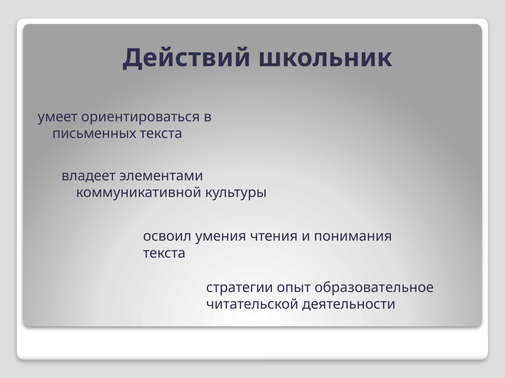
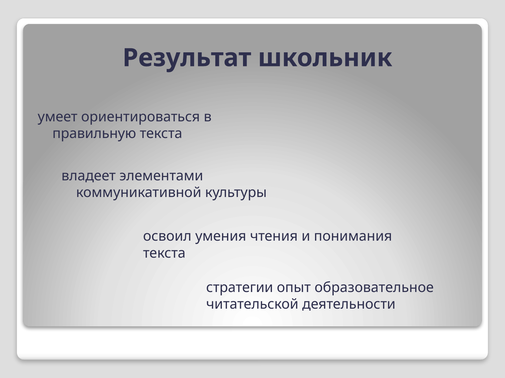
Действий: Действий -> Результат (187, 58)
письменных: письменных -> правильную (94, 134)
